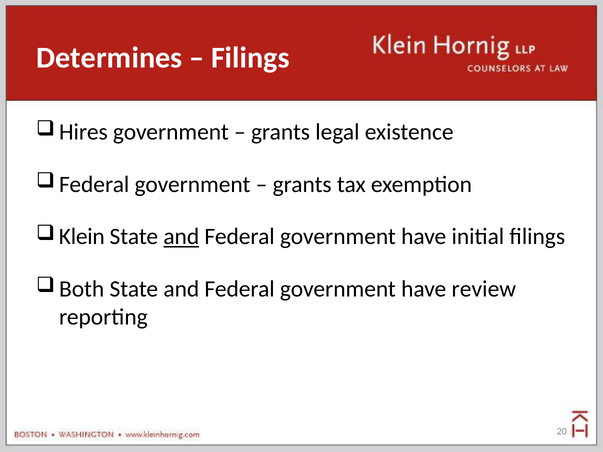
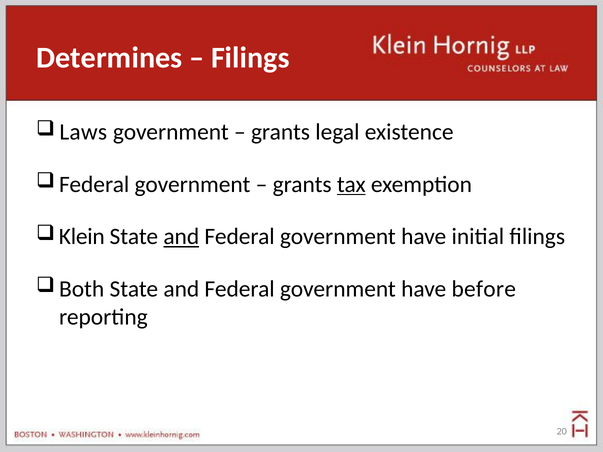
Hires: Hires -> Laws (83, 132)
tax underline: none -> present (351, 185)
review: review -> before (484, 289)
